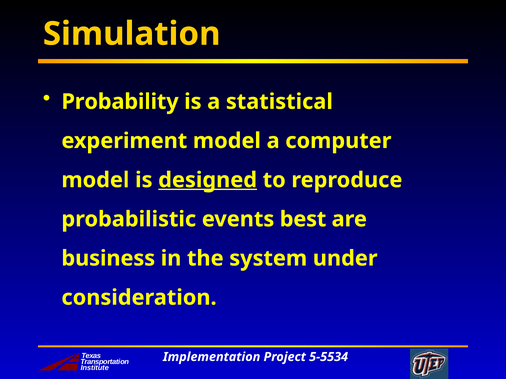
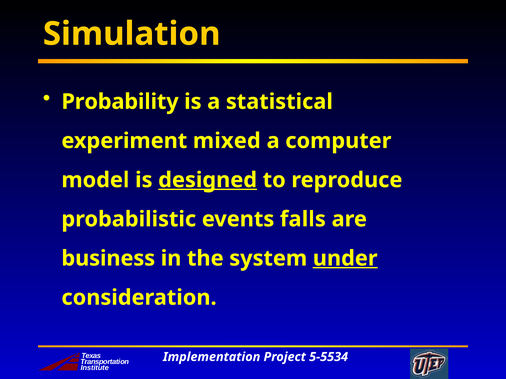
experiment model: model -> mixed (227, 141)
best: best -> falls (303, 219)
under underline: none -> present (345, 259)
